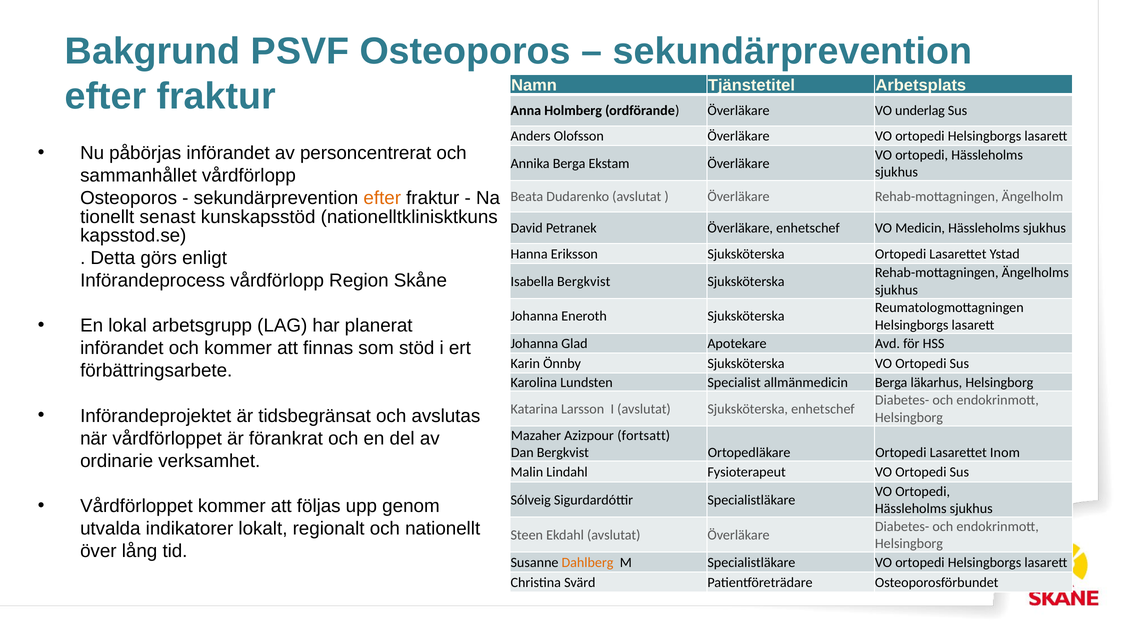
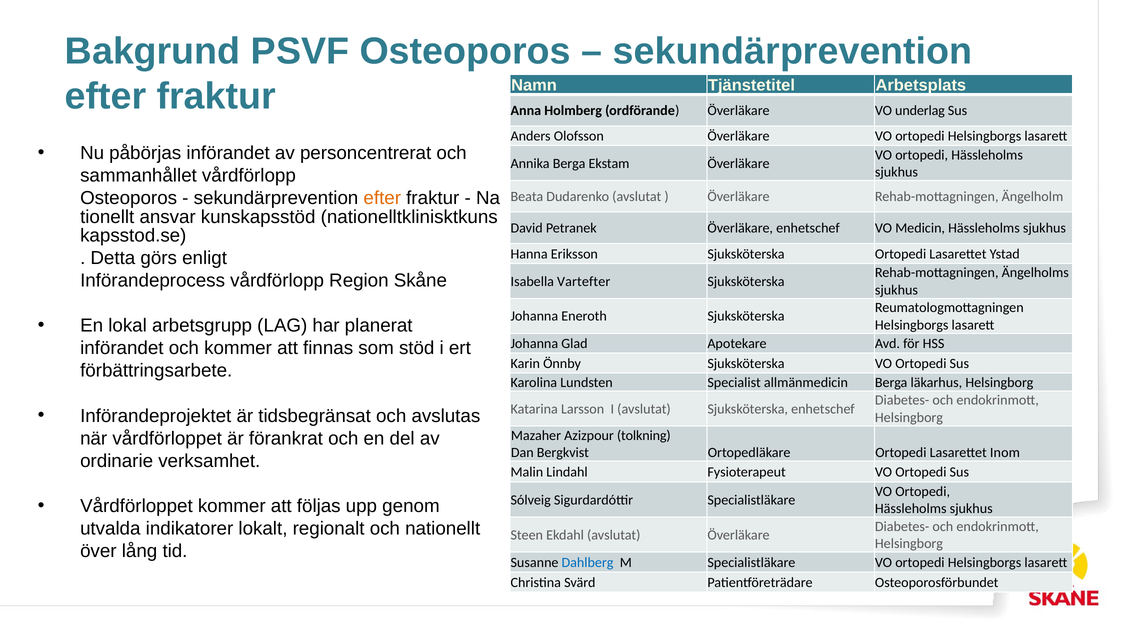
senast: senast -> ansvar (168, 217)
Isabella Bergkvist: Bergkvist -> Vartefter (584, 281)
fortsatt: fortsatt -> tolkning (644, 436)
Dahlberg colour: orange -> blue (588, 563)
